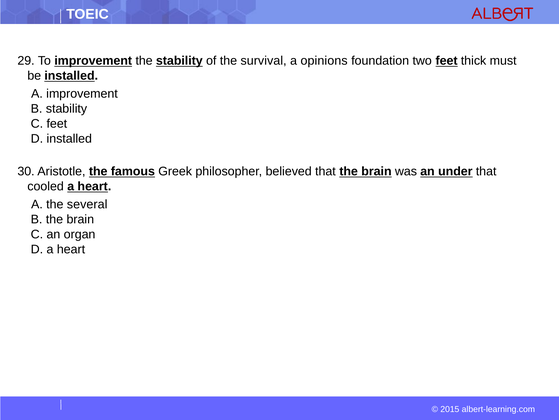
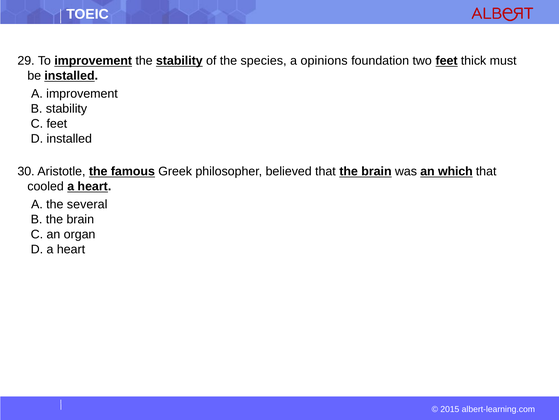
survival: survival -> species (264, 61)
under: under -> which (455, 171)
